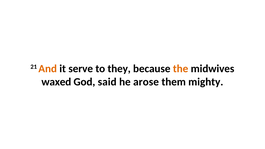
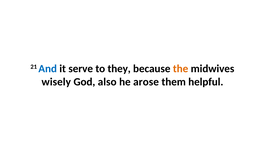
And colour: orange -> blue (48, 69)
waxed: waxed -> wisely (56, 82)
said: said -> also (107, 82)
mighty: mighty -> helpful (206, 82)
